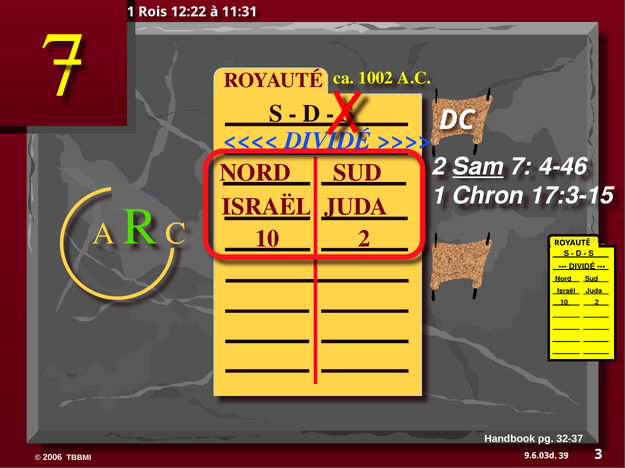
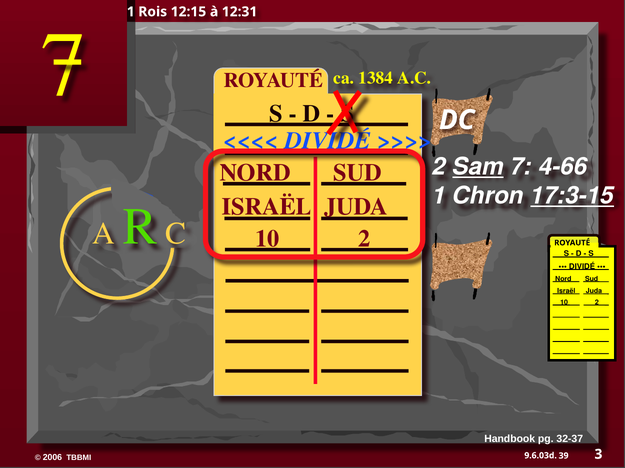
12:22: 12:22 -> 12:15 (188, 12)
11:31: 11:31 -> 12:31 (240, 12)
1002: 1002 -> 1384 (376, 78)
4-46: 4-46 -> 4-66 (563, 167)
17:3-15 underline: none -> present (572, 196)
